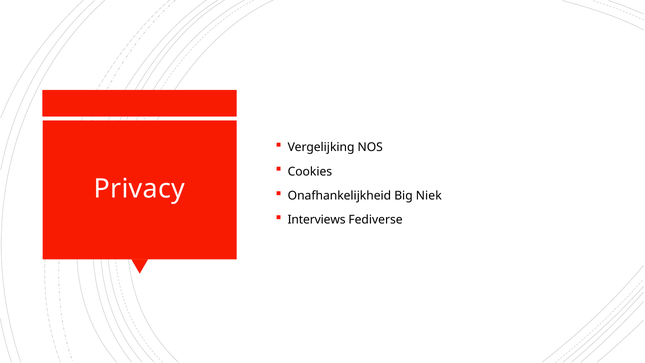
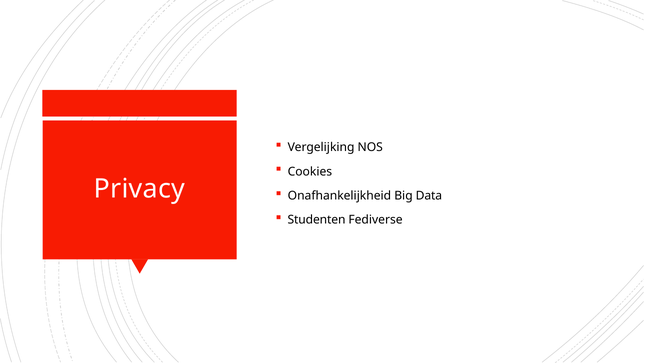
Niek: Niek -> Data (429, 196)
Interviews: Interviews -> Studenten (317, 220)
